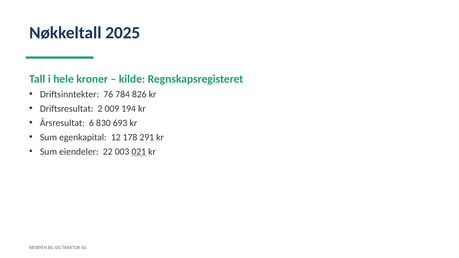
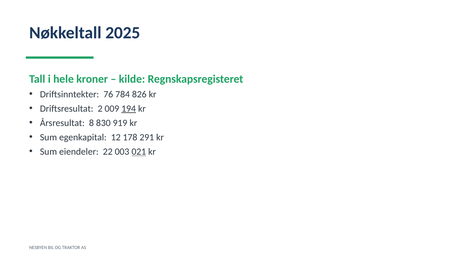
194 underline: none -> present (129, 109)
6: 6 -> 8 (91, 123)
693: 693 -> 919 (120, 123)
